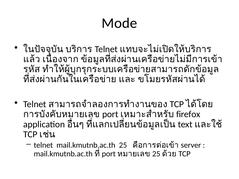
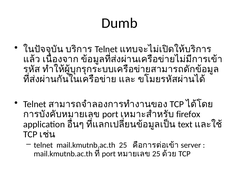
Mode: Mode -> Dumb (119, 23)
